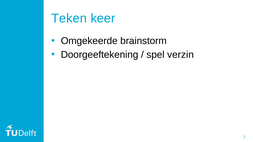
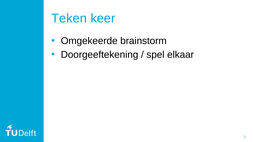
verzin: verzin -> elkaar (181, 55)
